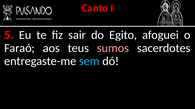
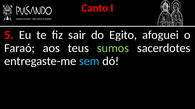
sumos colour: pink -> light green (113, 48)
